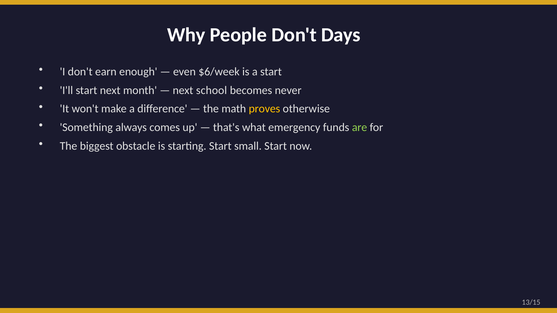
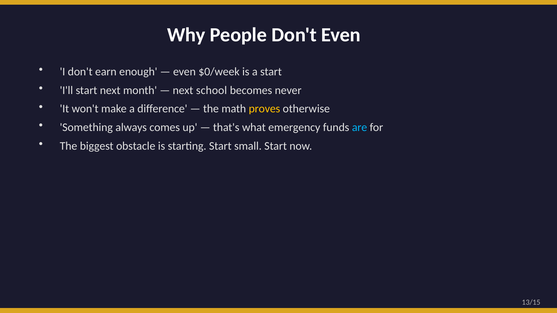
Don't Days: Days -> Even (341, 35)
$6/week: $6/week -> $0/week (219, 72)
are colour: light green -> light blue (360, 127)
